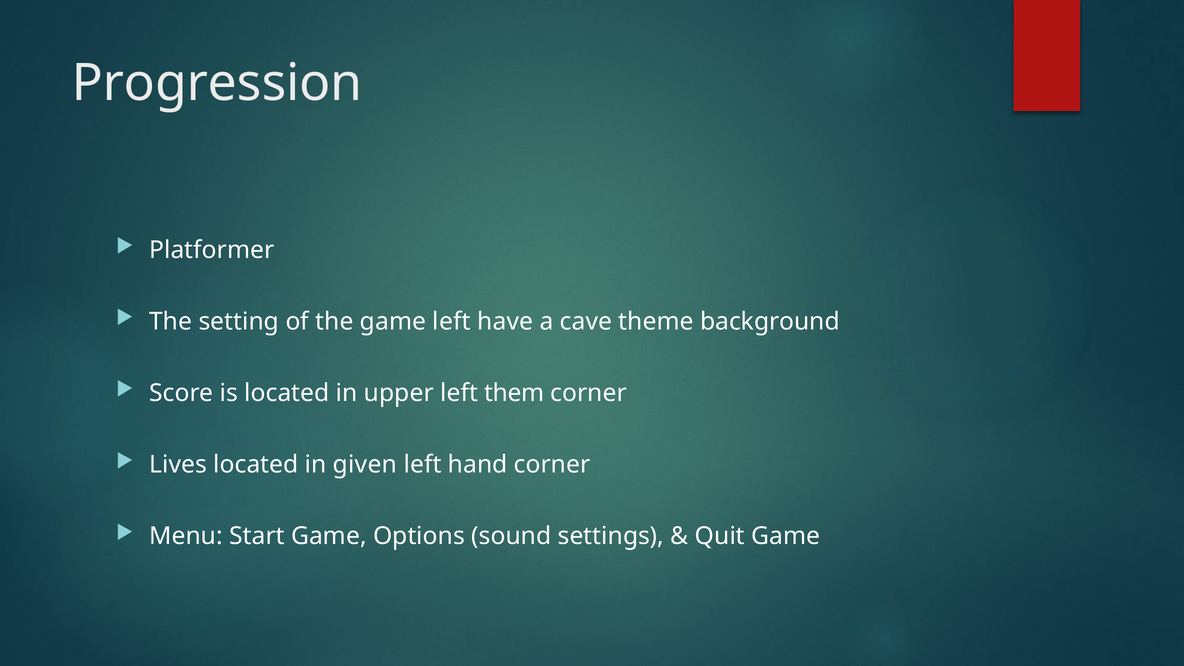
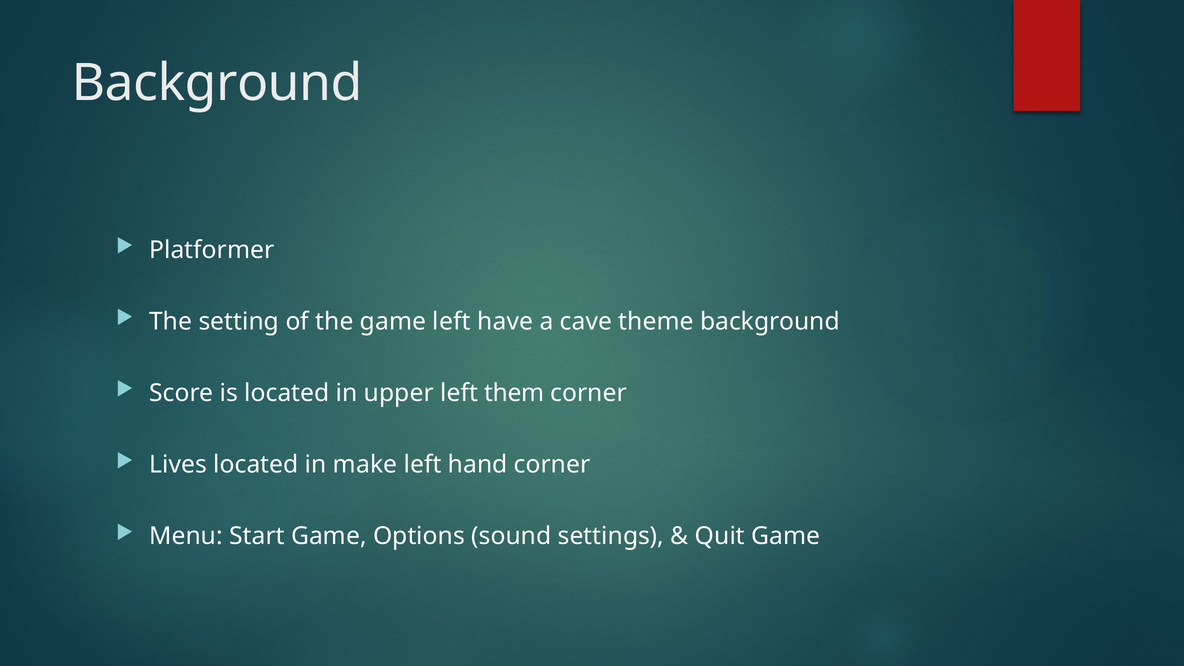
Progression: Progression -> Background (217, 83)
given: given -> make (365, 465)
